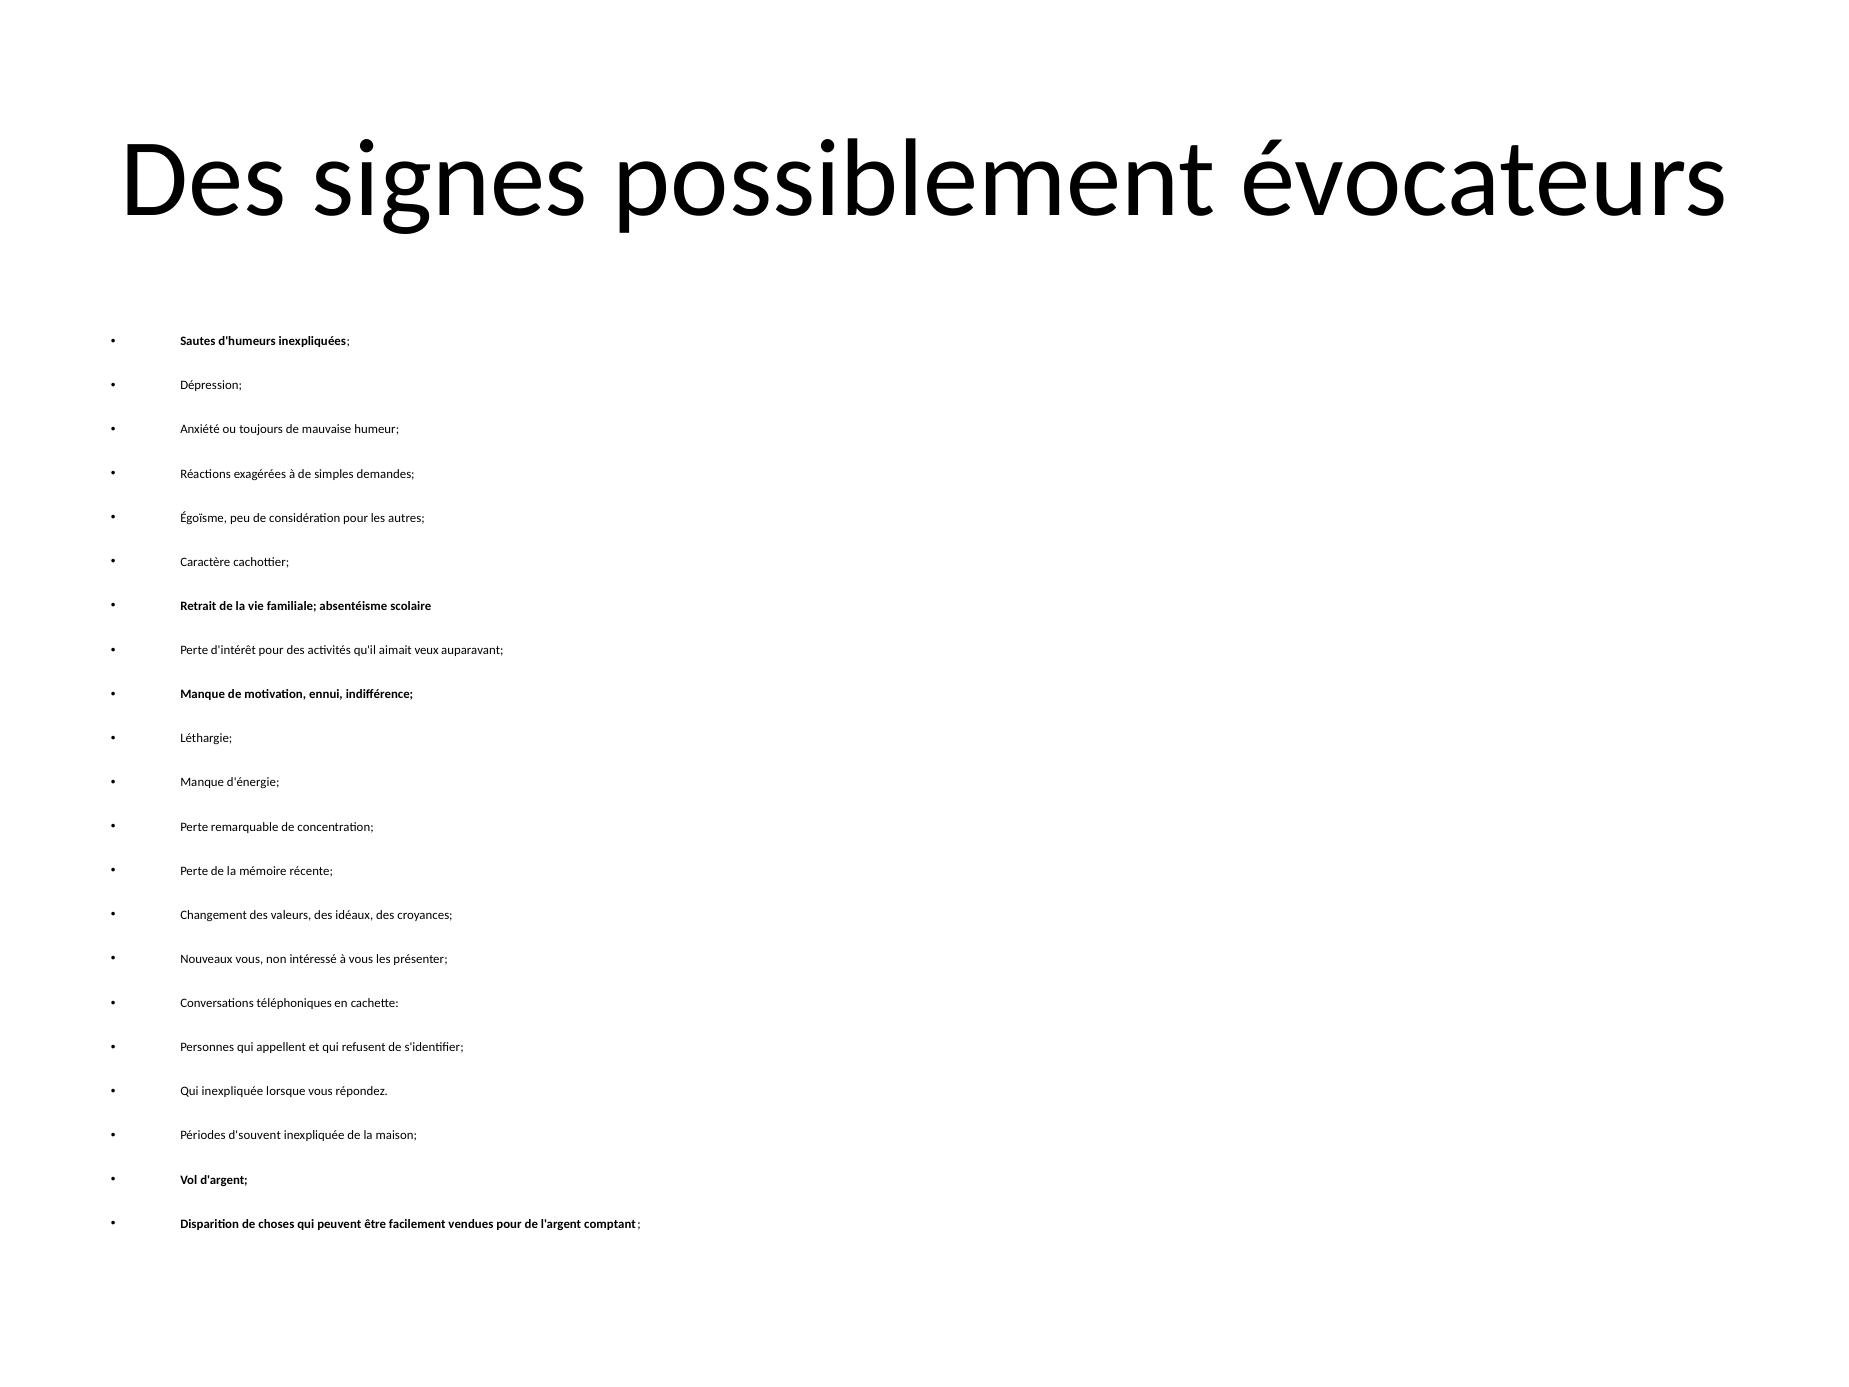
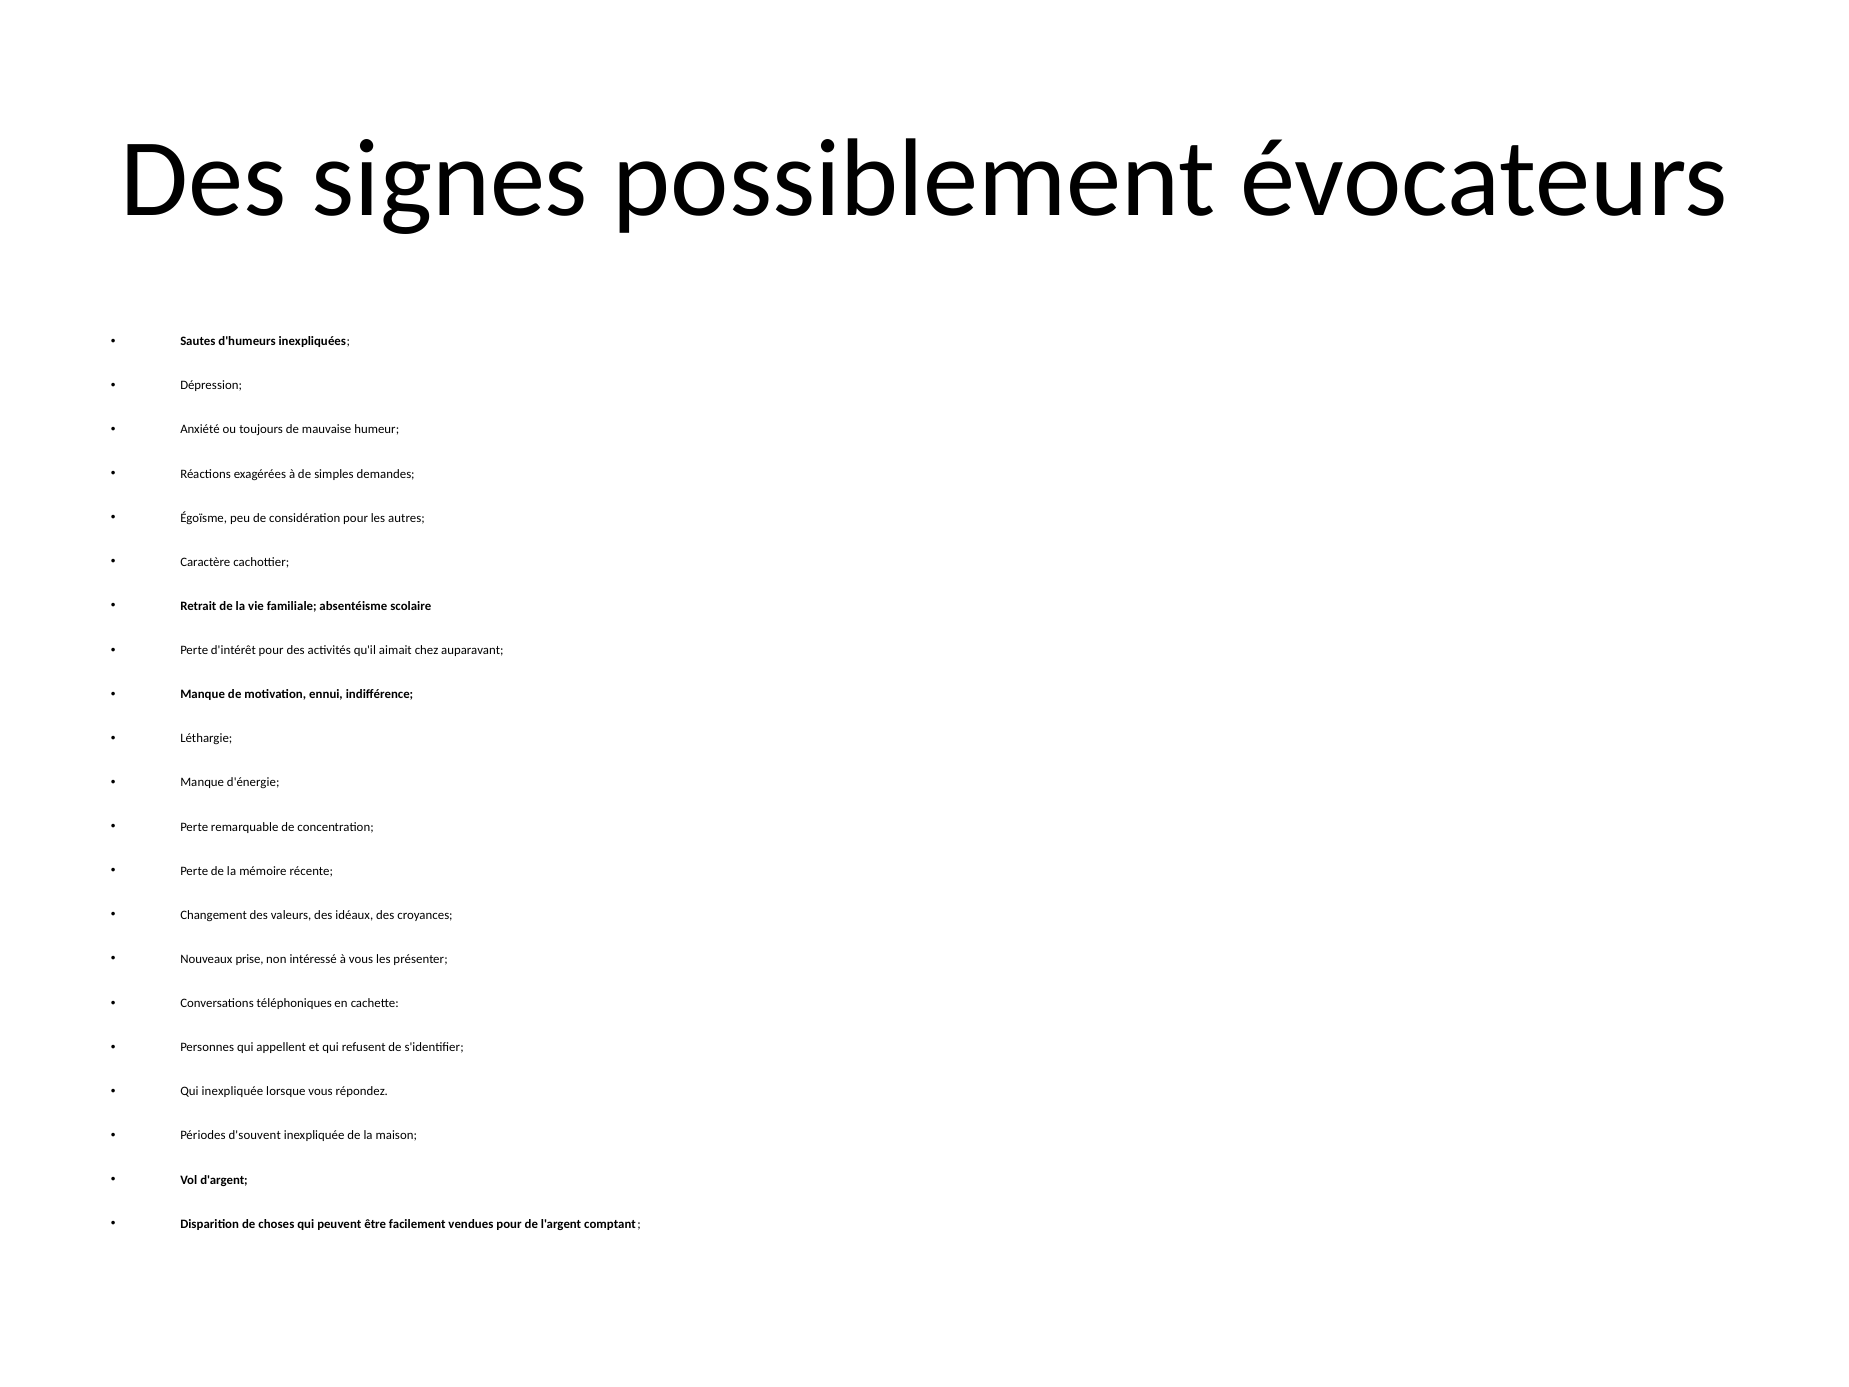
veux: veux -> chez (427, 650)
Nouveaux vous: vous -> prise (250, 959)
